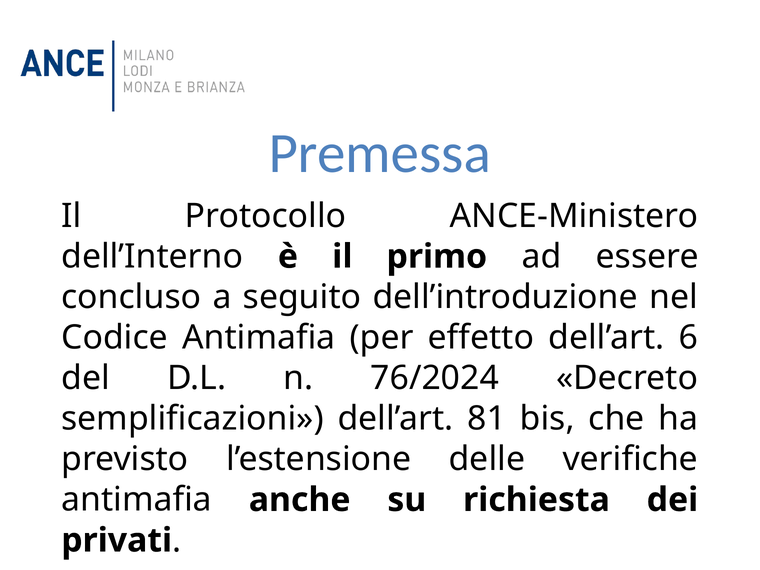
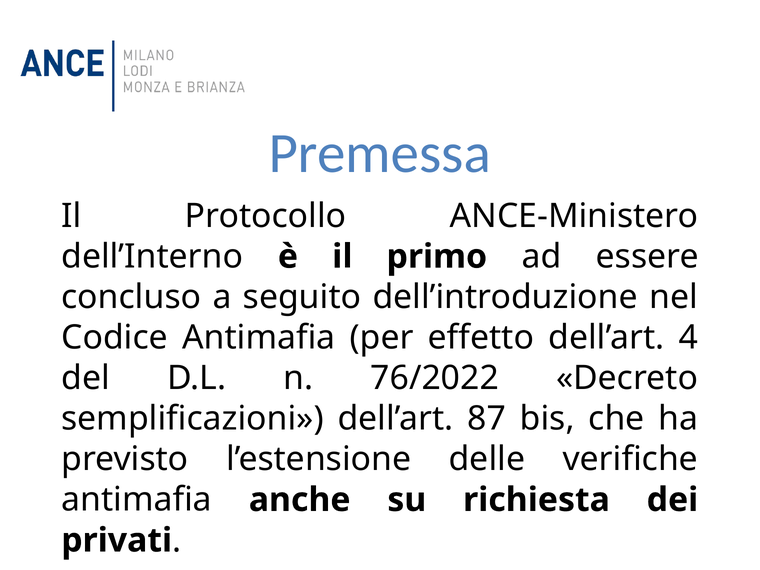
6: 6 -> 4 (688, 338)
76/2024: 76/2024 -> 76/2022 (435, 378)
81: 81 -> 87 (487, 419)
